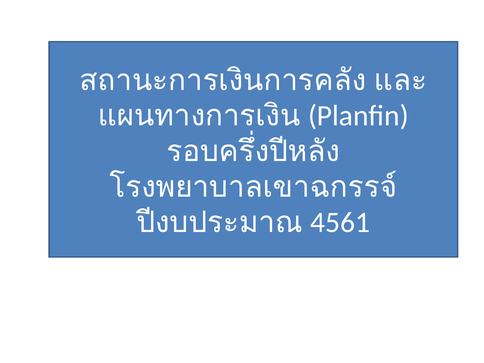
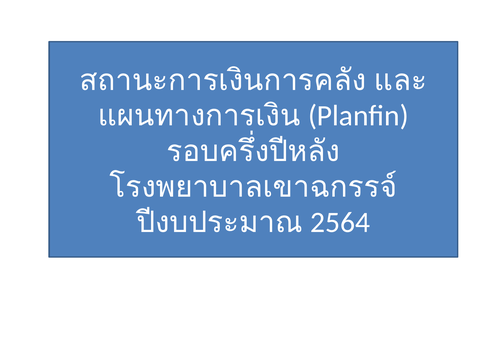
4561: 4561 -> 2564 (340, 223)
